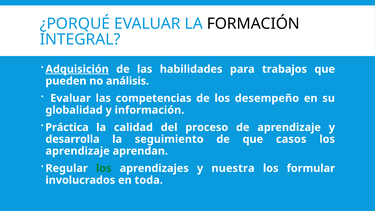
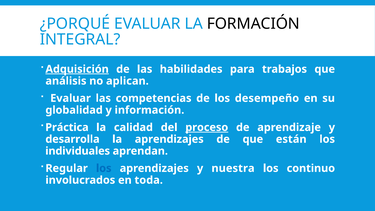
pueden: pueden -> análisis (66, 81)
análisis: análisis -> aplican (127, 81)
proceso underline: none -> present (207, 127)
la seguimiento: seguimiento -> aprendizajes (169, 139)
casos: casos -> están (291, 139)
aprendizaje: aprendizaje -> individuales (78, 151)
los colour: green -> blue (104, 168)
formular: formular -> continuo (311, 168)
